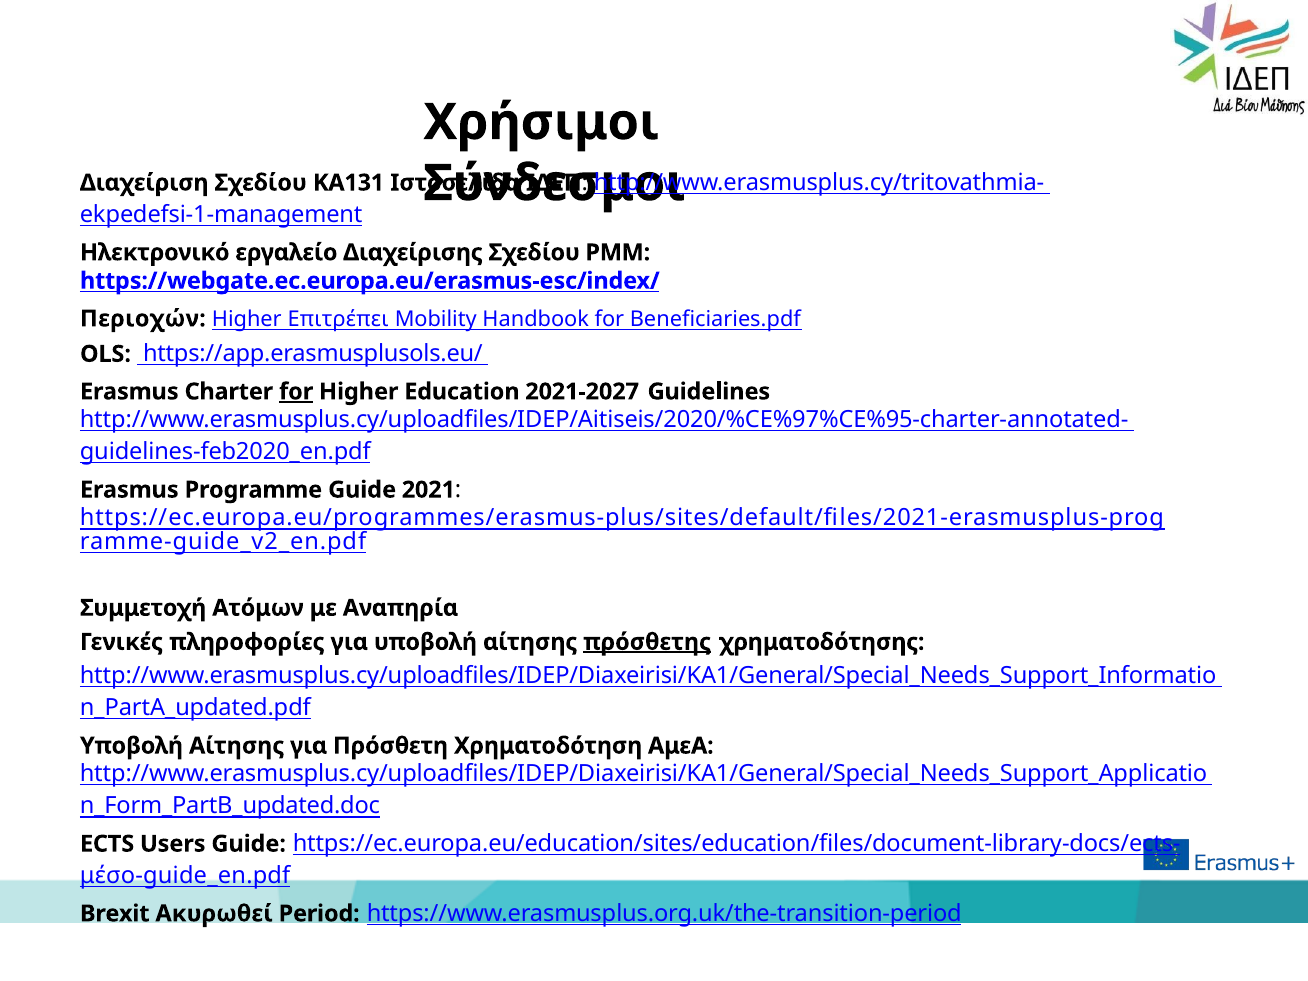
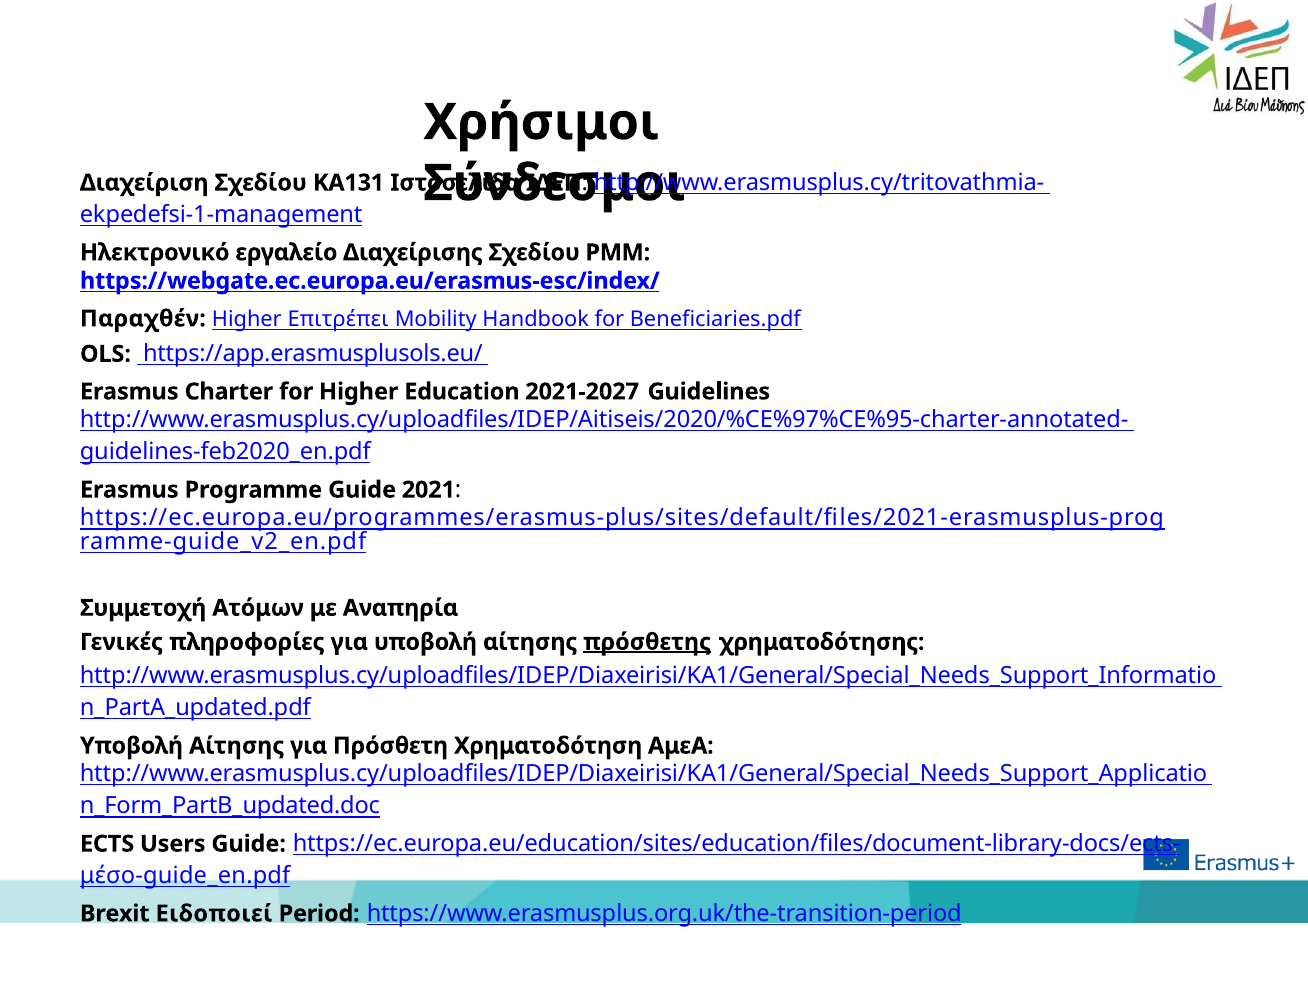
Περιοχών: Περιοχών -> Παραχθέν (143, 319)
for underline: present -> none (296, 392)
Ακυρωθεί: Ακυρωθεί -> Ειδοποιεί (214, 914)
